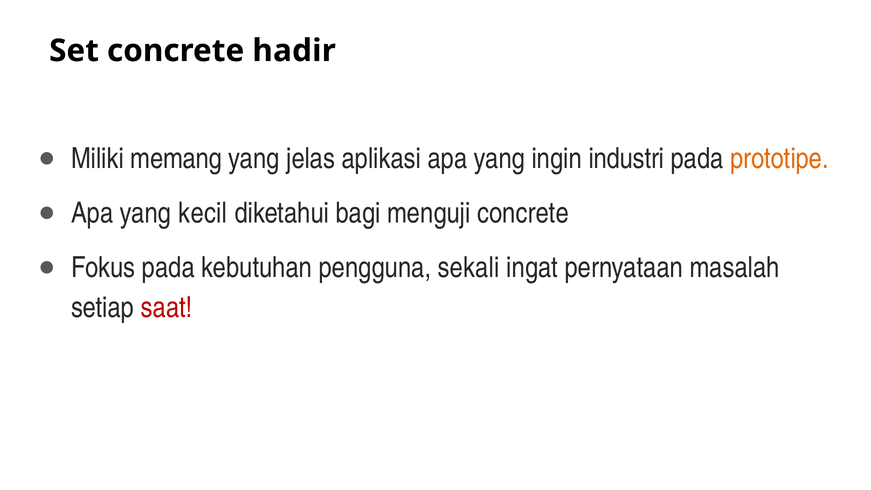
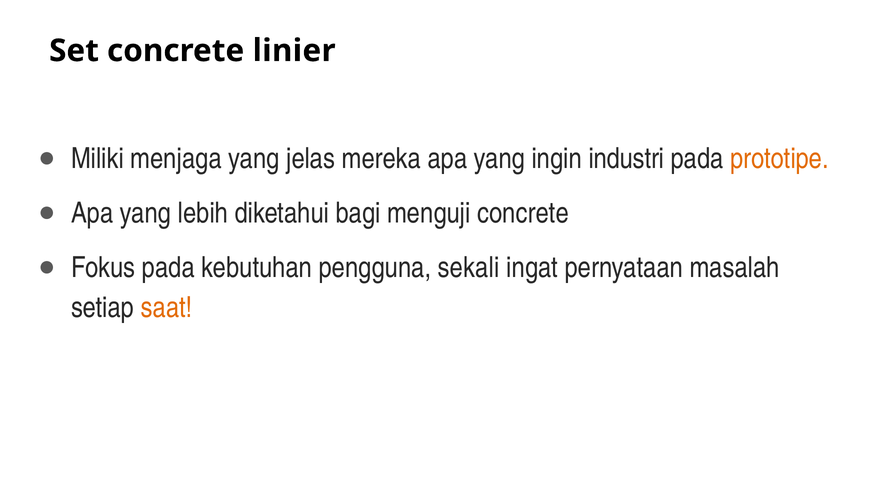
hadir: hadir -> linier (294, 51)
memang: memang -> menjaga (176, 159)
aplikasi: aplikasi -> mereka (381, 159)
kecil: kecil -> lebih (203, 213)
saat colour: red -> orange (167, 308)
